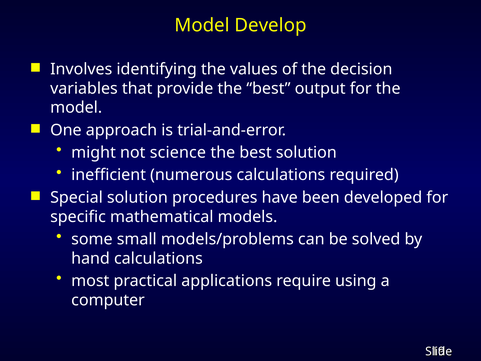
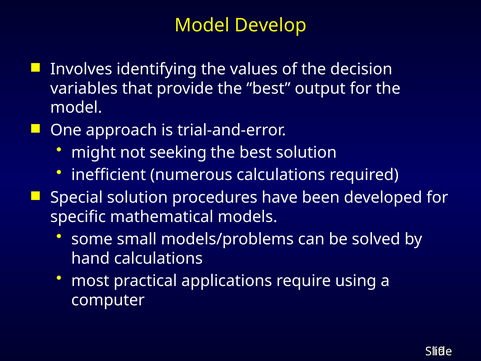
science: science -> seeking (178, 152)
